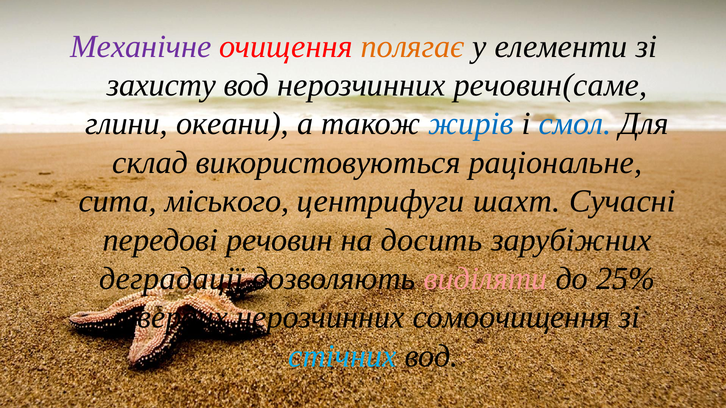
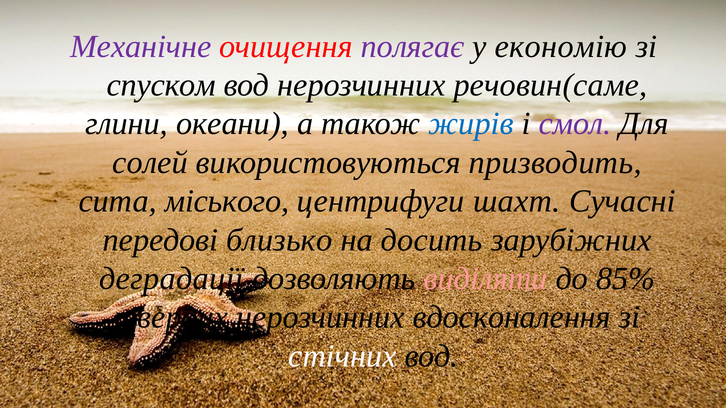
полягає colour: orange -> purple (413, 46)
елементи: елементи -> економію (561, 46)
захисту: захисту -> спуском (161, 85)
смол colour: blue -> purple (575, 124)
склад: склад -> солей (150, 163)
раціональне: раціональне -> призводить (555, 163)
речовин: речовин -> близько (279, 240)
25%: 25% -> 85% (626, 279)
сомоочищення: сомоочищення -> вдосконалення (512, 318)
стічних colour: light blue -> white (342, 356)
